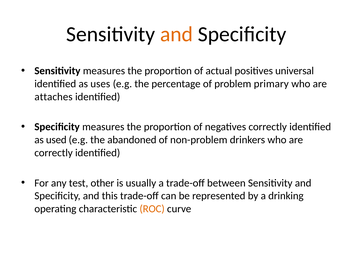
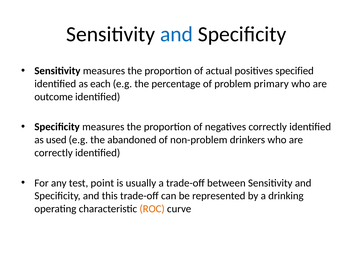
and colour: orange -> blue (177, 34)
universal: universal -> specified (295, 71)
uses: uses -> each (100, 84)
attaches: attaches -> outcome (54, 97)
other: other -> point (102, 183)
